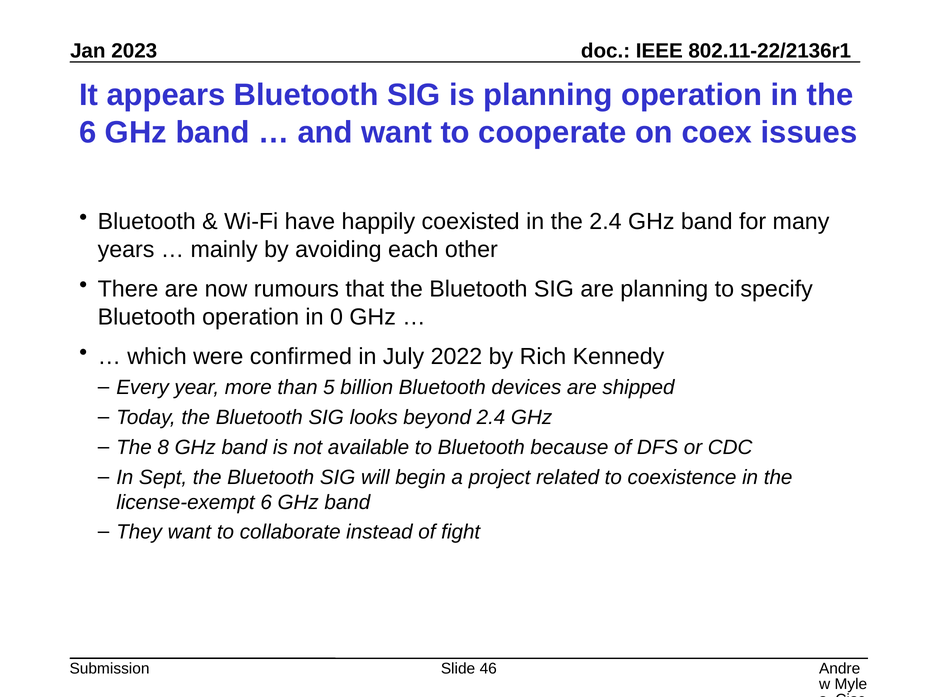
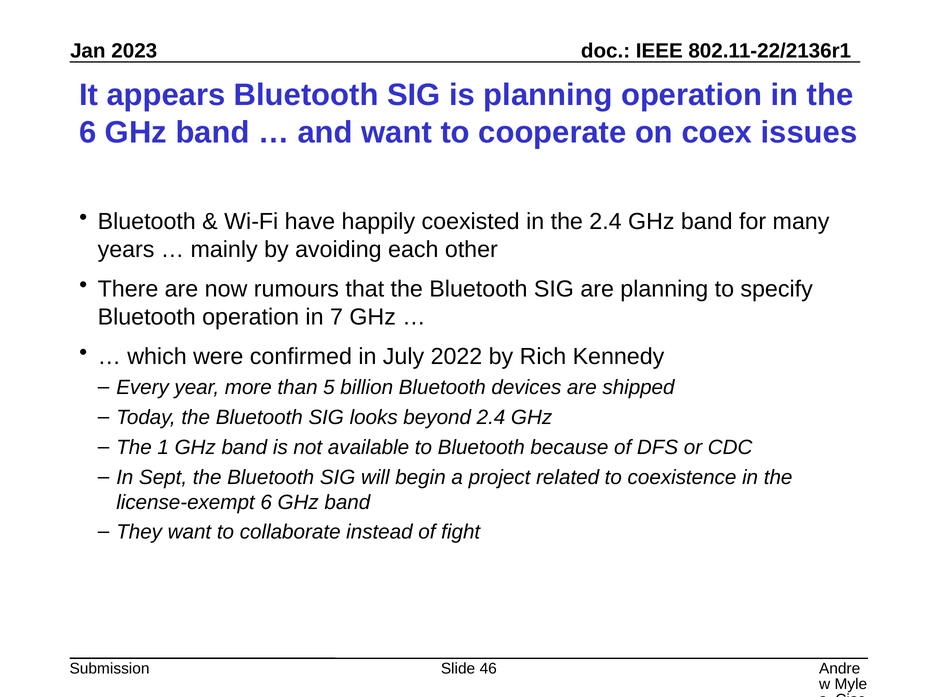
0: 0 -> 7 (337, 317)
8: 8 -> 1 (163, 448)
